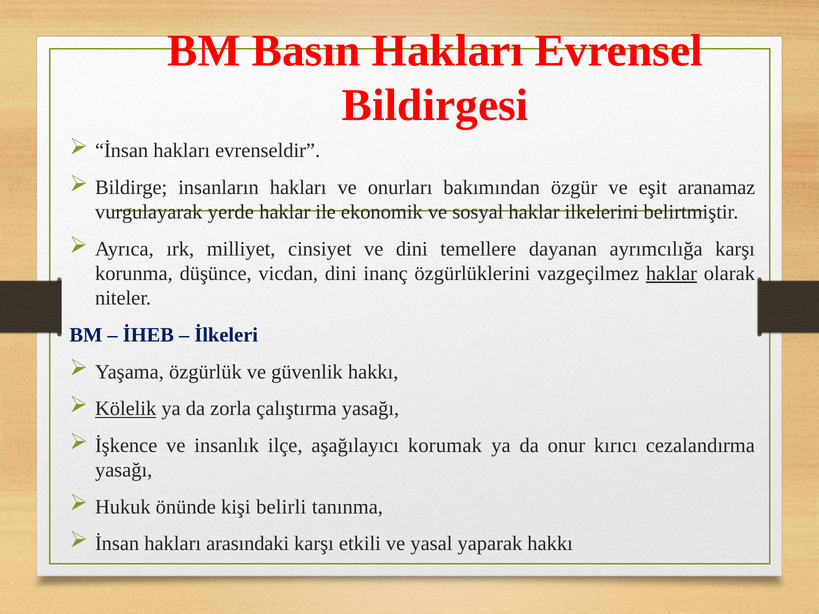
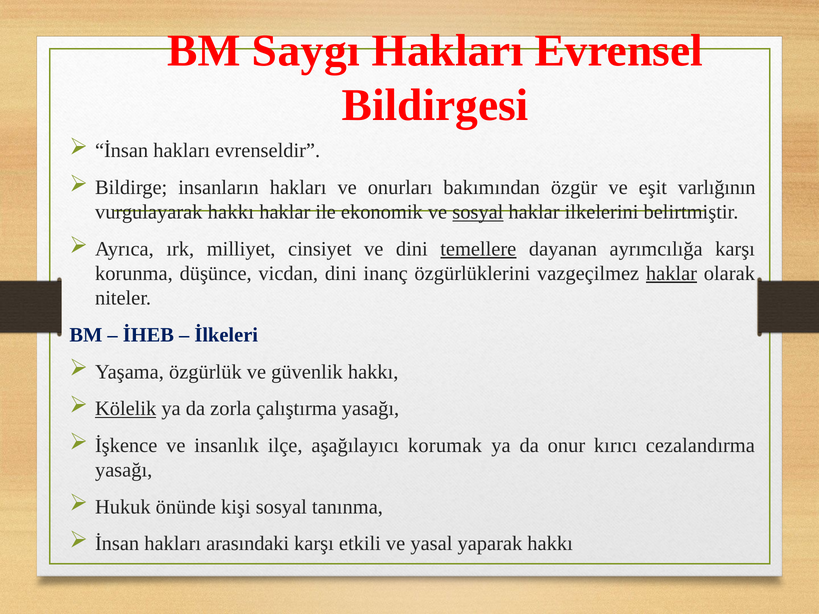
Basın: Basın -> Saygı (306, 51)
aranamaz: aranamaz -> varlığının (717, 188)
vurgulayarak yerde: yerde -> hakkı (231, 212)
sosyal underline: none -> present (478, 212)
temellere underline: none -> present (478, 249)
kişi belirli: belirli -> sosyal (281, 507)
